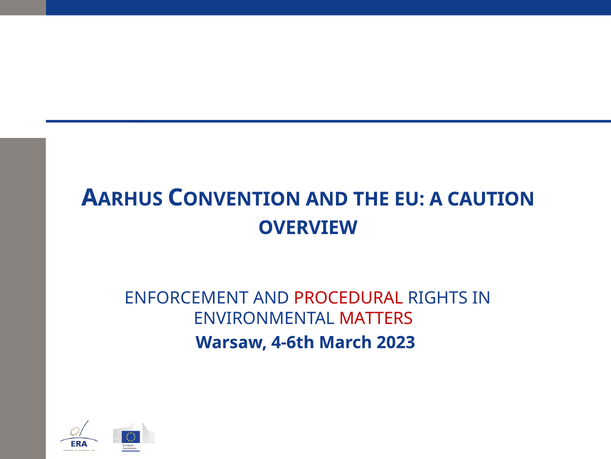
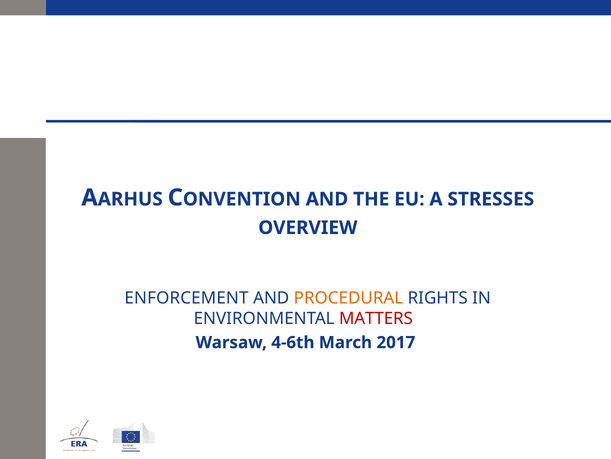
CAUTION: CAUTION -> STRESSES (491, 199)
PROCEDURAL colour: red -> orange (348, 298)
2023: 2023 -> 2017 (396, 342)
